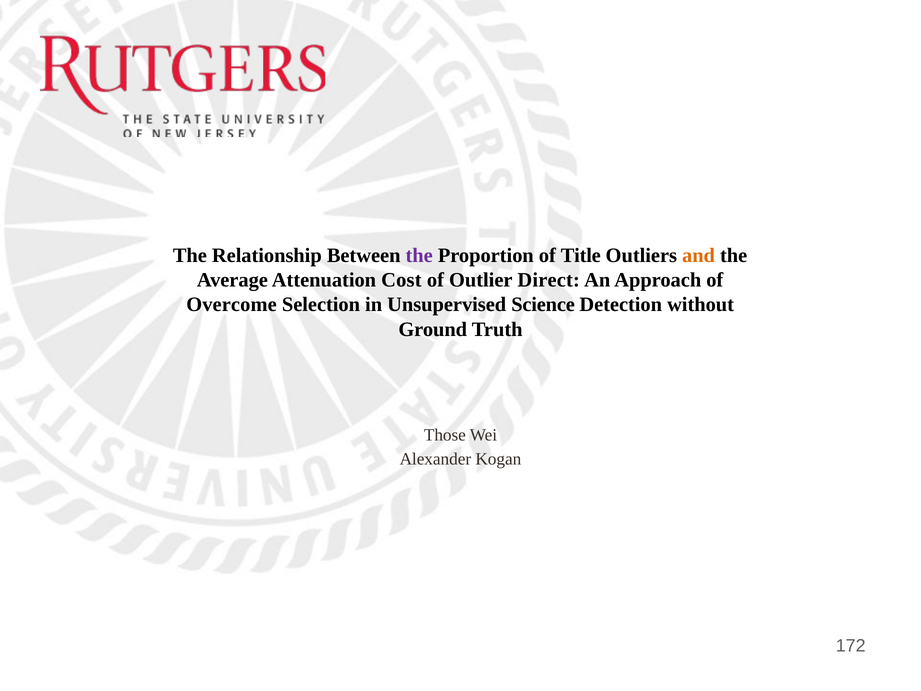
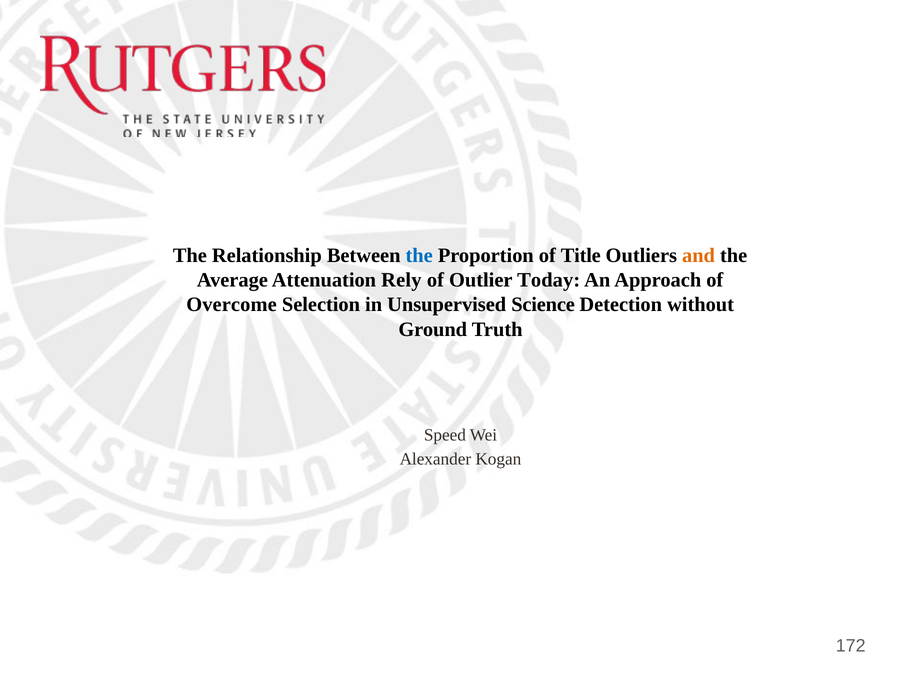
the colour: purple -> blue (419, 256)
Cost: Cost -> Rely (401, 280)
Direct: Direct -> Today (549, 280)
Those: Those -> Speed (445, 435)
